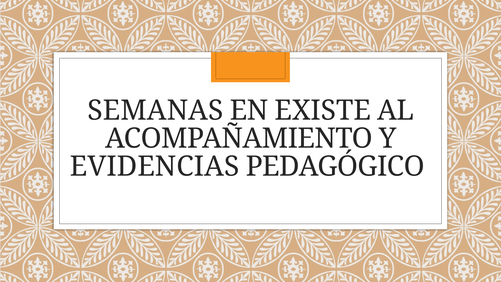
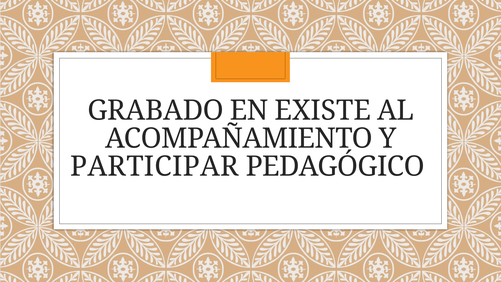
SEMANAS: SEMANAS -> GRABADO (156, 110)
EVIDENCIAS: EVIDENCIAS -> PARTICIPAR (154, 166)
